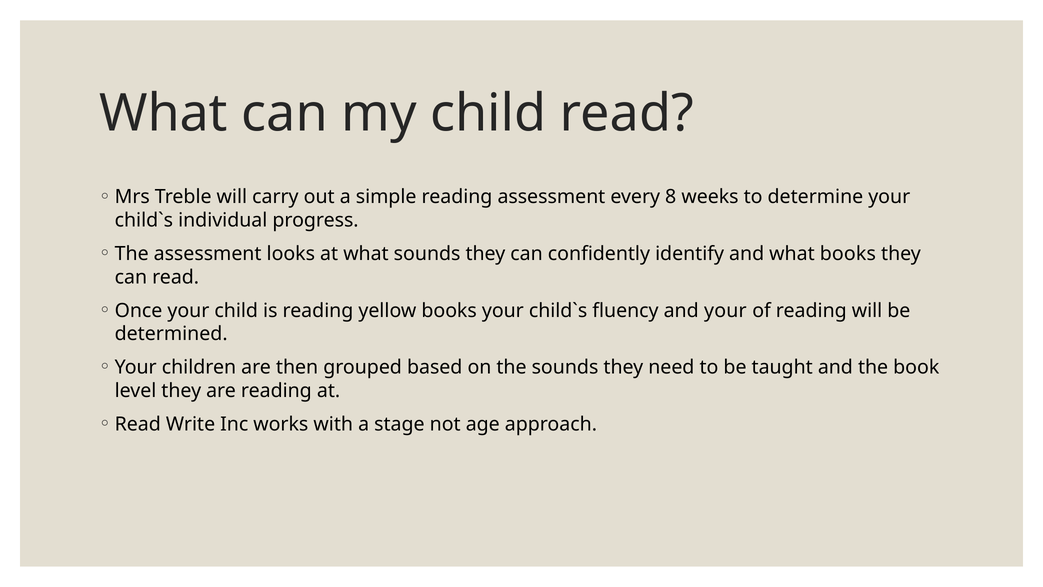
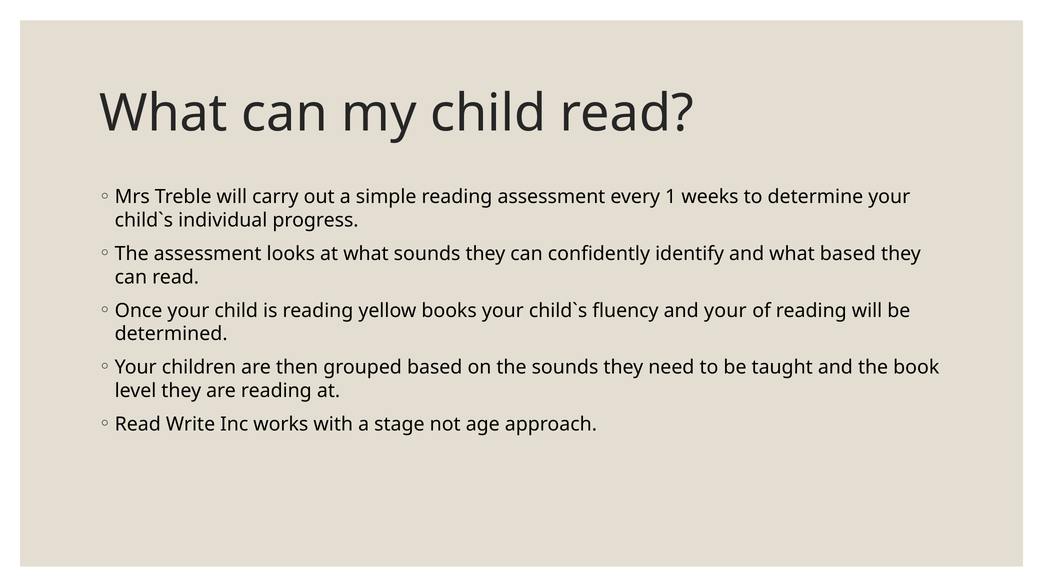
8: 8 -> 1 (671, 197)
what books: books -> based (848, 254)
